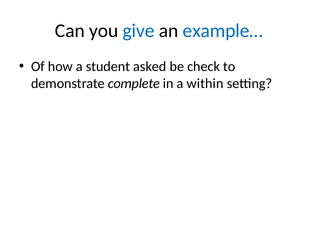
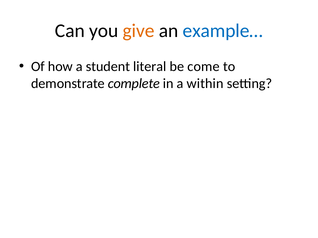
give colour: blue -> orange (139, 31)
asked: asked -> literal (150, 67)
check: check -> come (204, 67)
